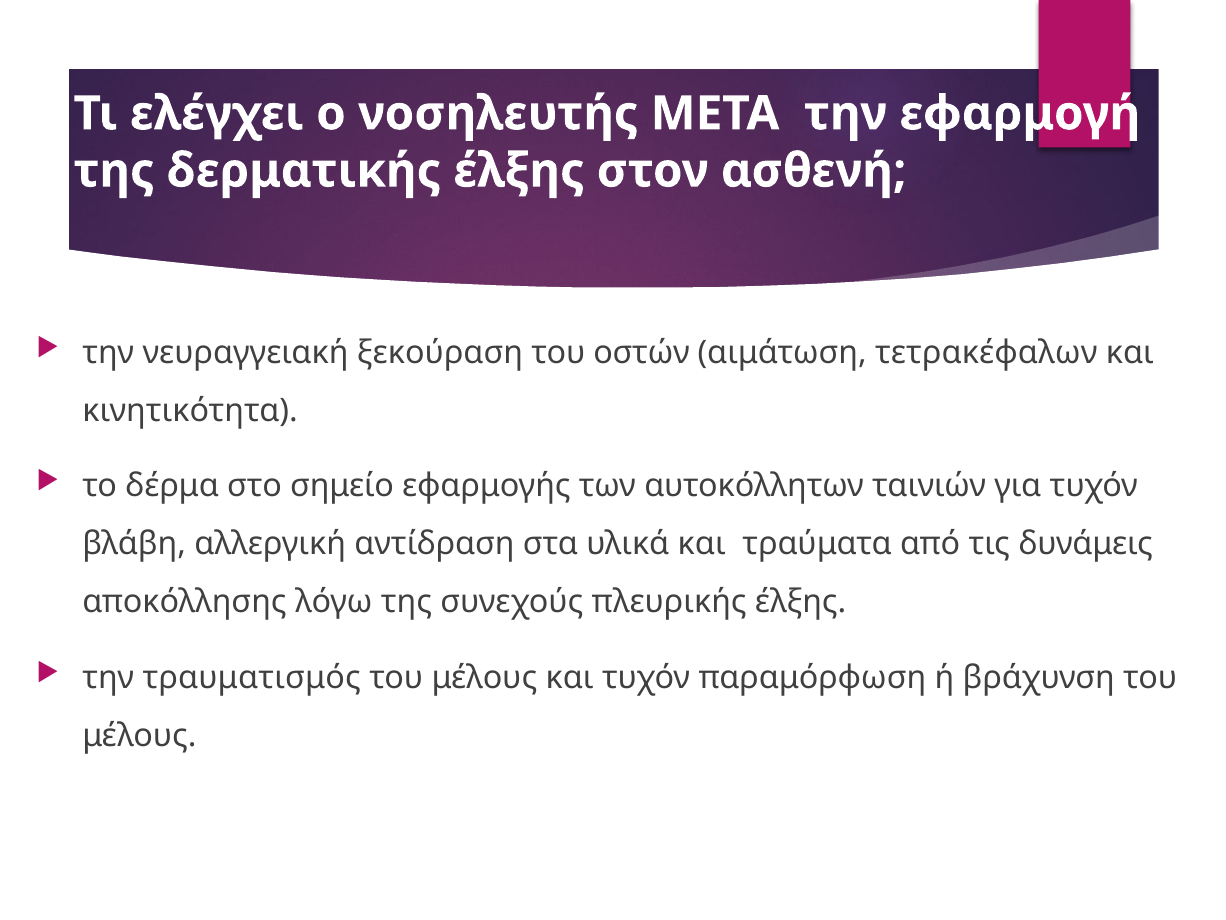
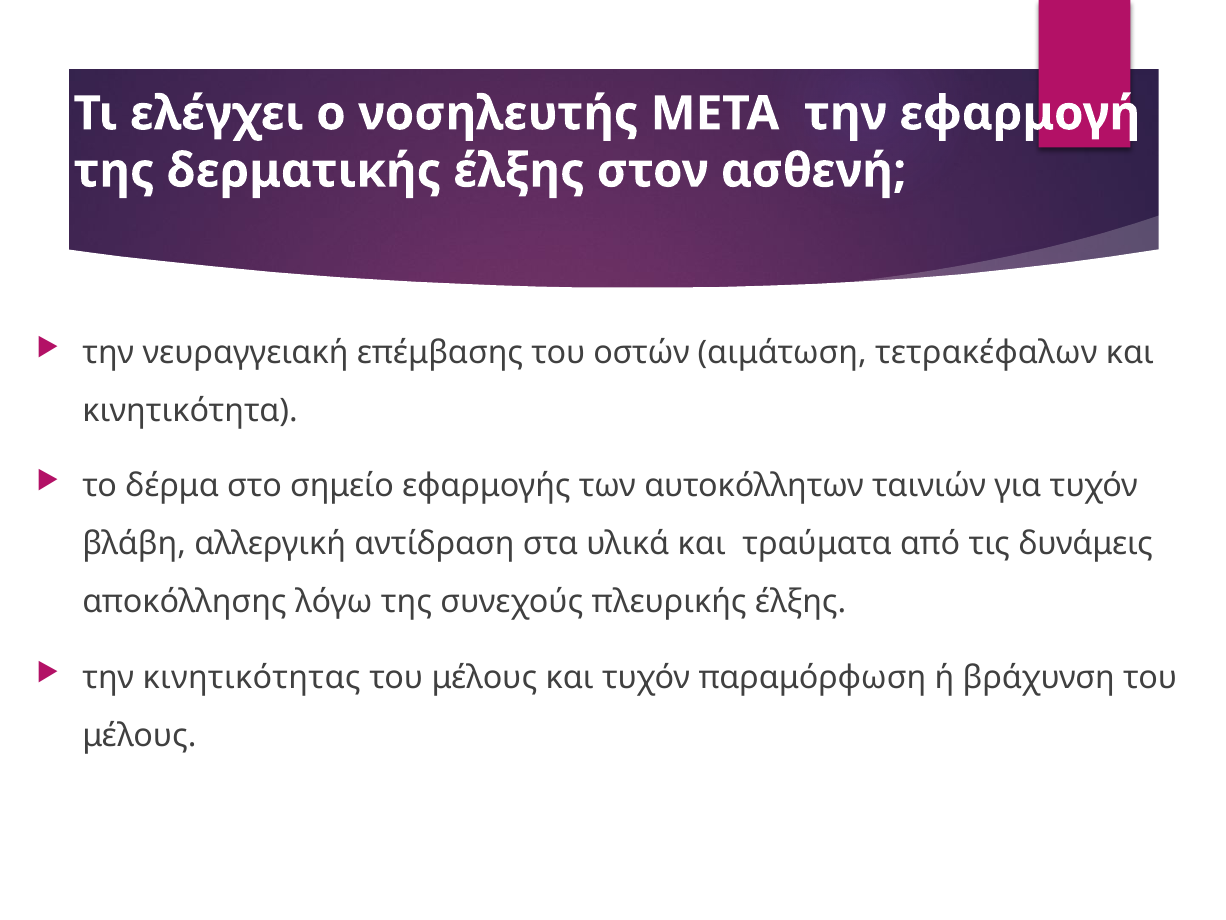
ξεκούραση: ξεκούραση -> επέμβασης (440, 352)
τραυματισμός: τραυματισμός -> κινητικότητας (252, 677)
